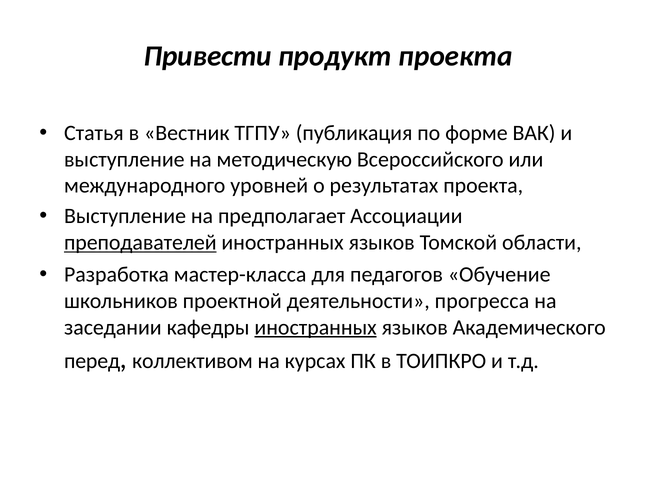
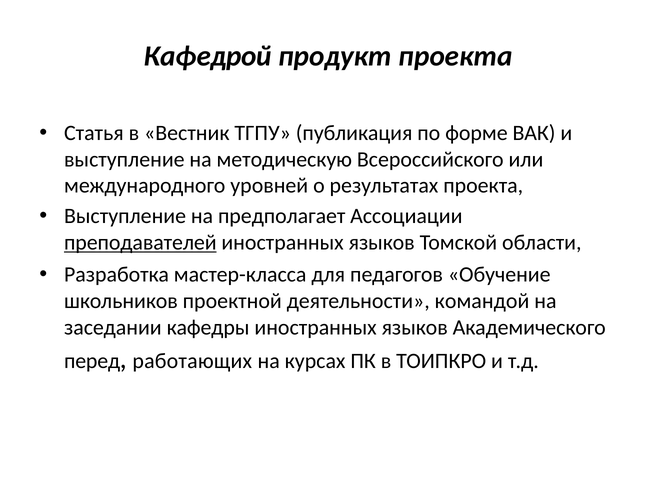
Привести: Привести -> Кафедрой (208, 56)
прогресса: прогресса -> командой (482, 301)
иностранных underline: present -> none (316, 327)
коллективом: коллективом -> работающих (192, 361)
